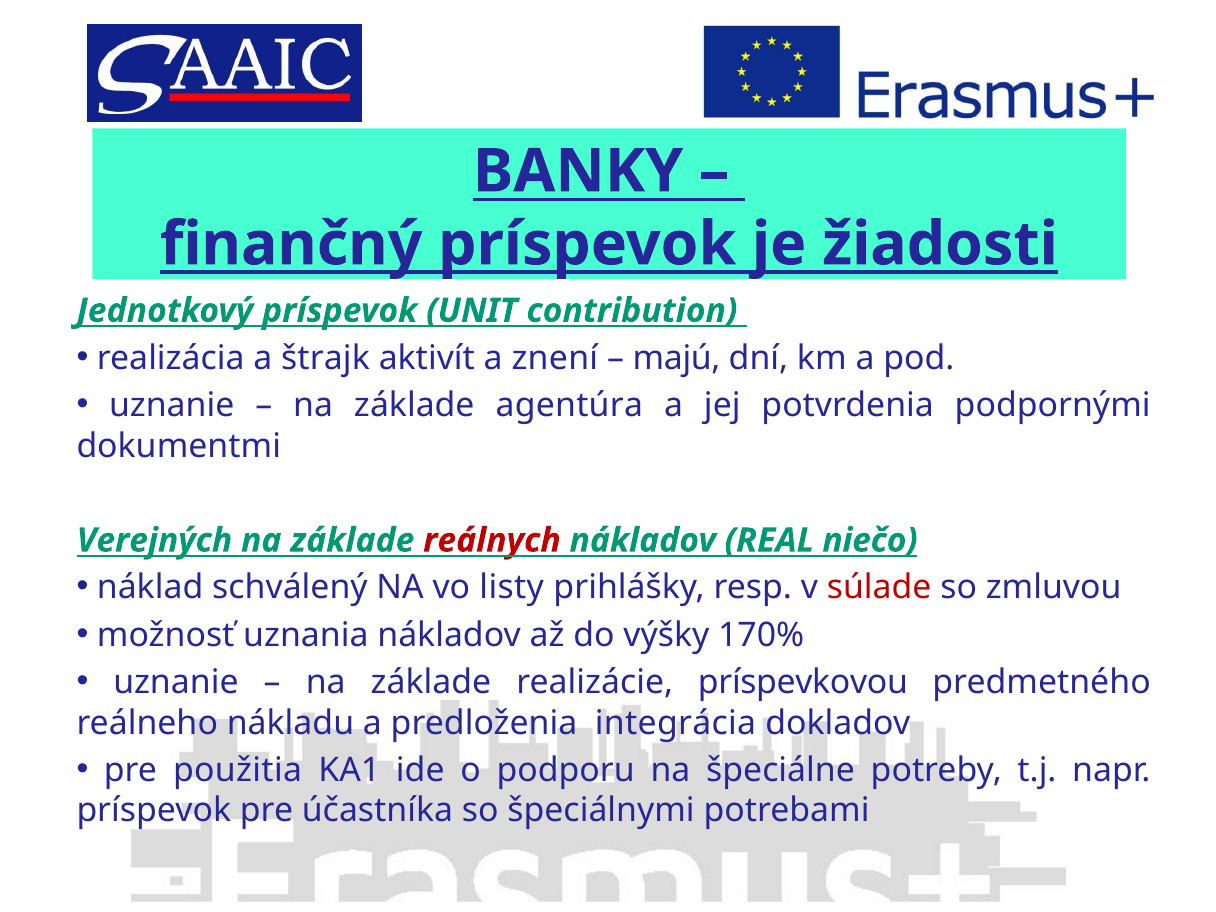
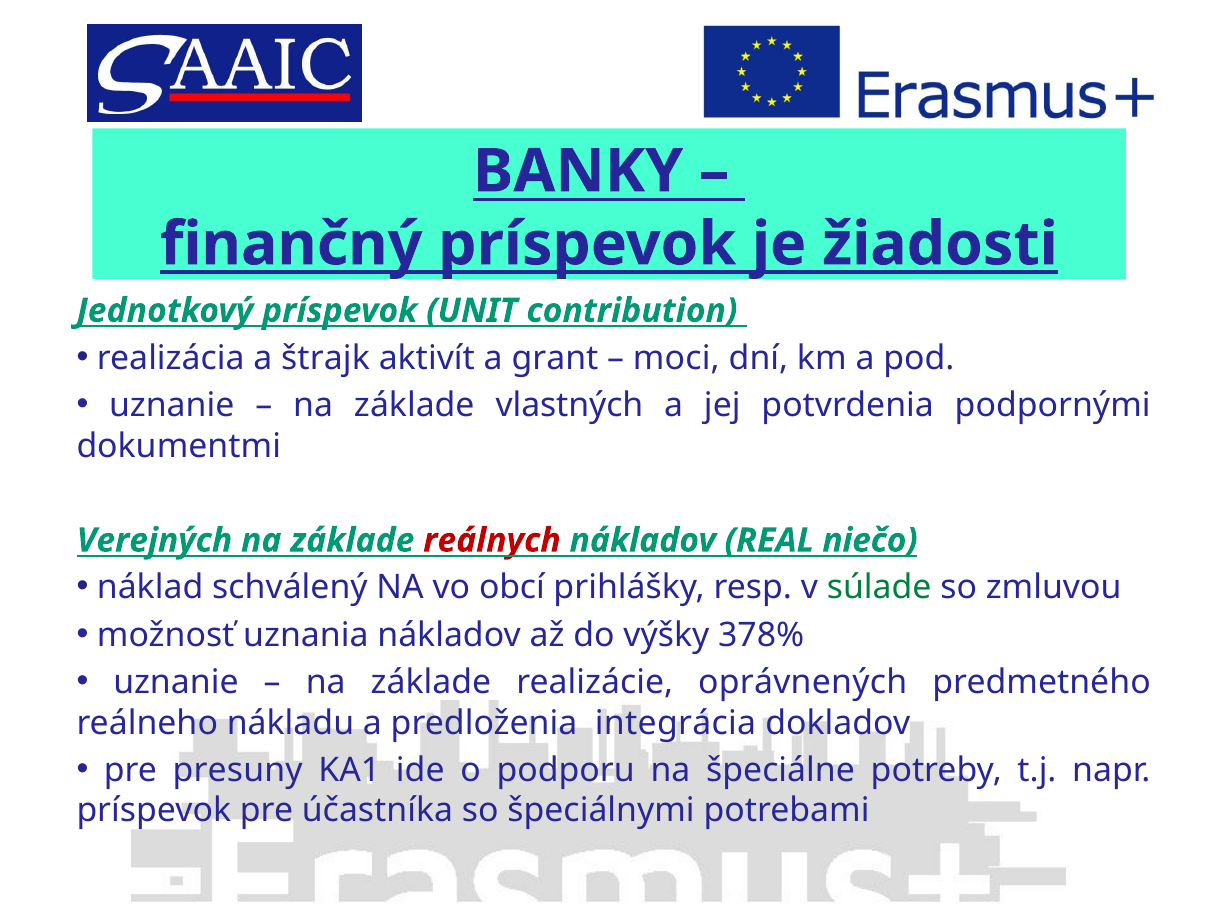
znení: znení -> grant (555, 358)
majú: majú -> moci (676, 358)
agentúra: agentúra -> vlastných (569, 405)
listy: listy -> obcí (512, 588)
súlade colour: red -> green (879, 588)
170%: 170% -> 378% (761, 635)
príspevkovou: príspevkovou -> oprávnených (803, 682)
použitia: použitia -> presuny (238, 770)
